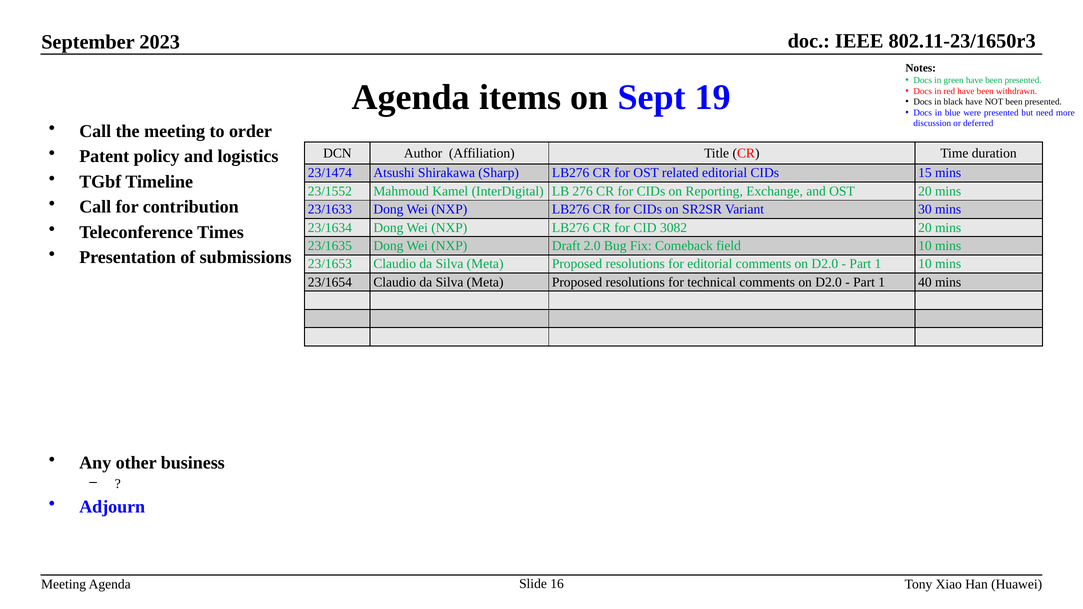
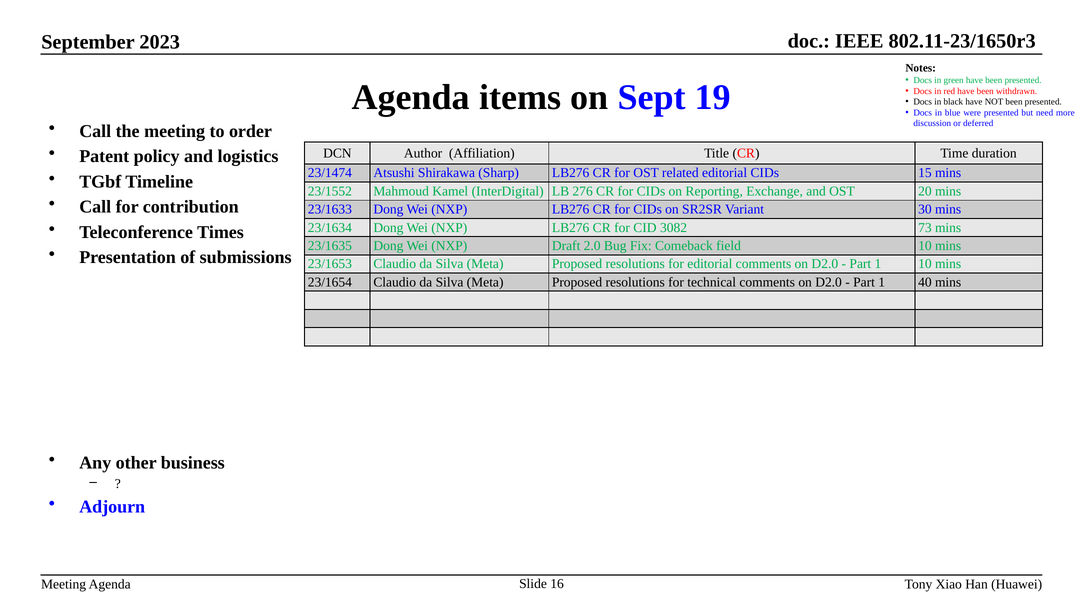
3082 20: 20 -> 73 (925, 228)
